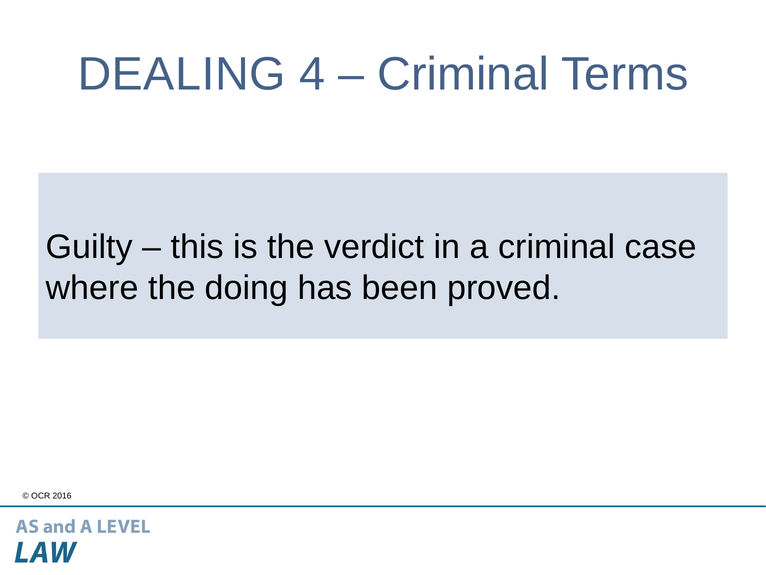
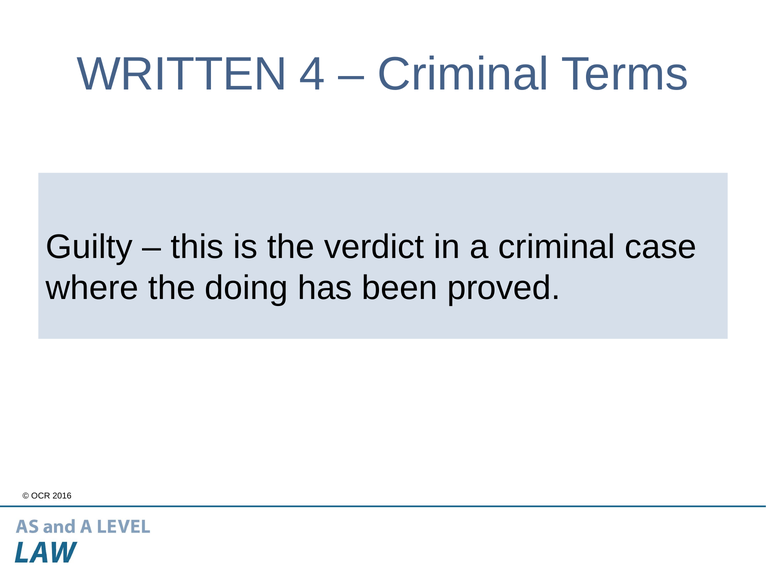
DEALING: DEALING -> WRITTEN (182, 74)
